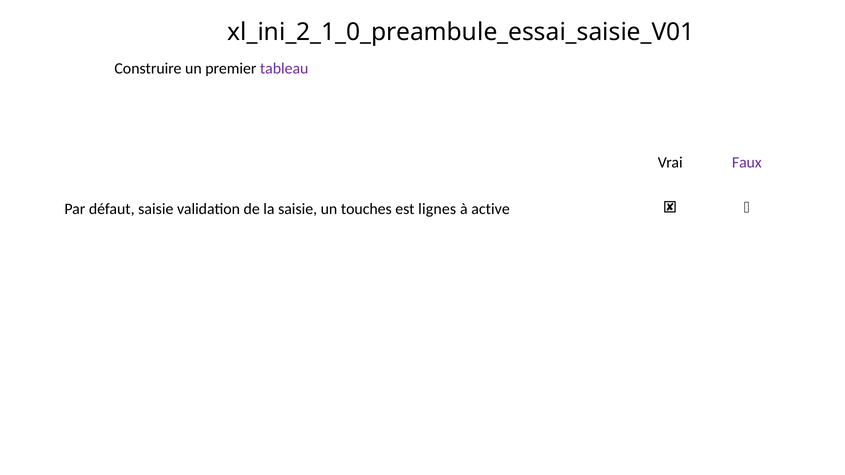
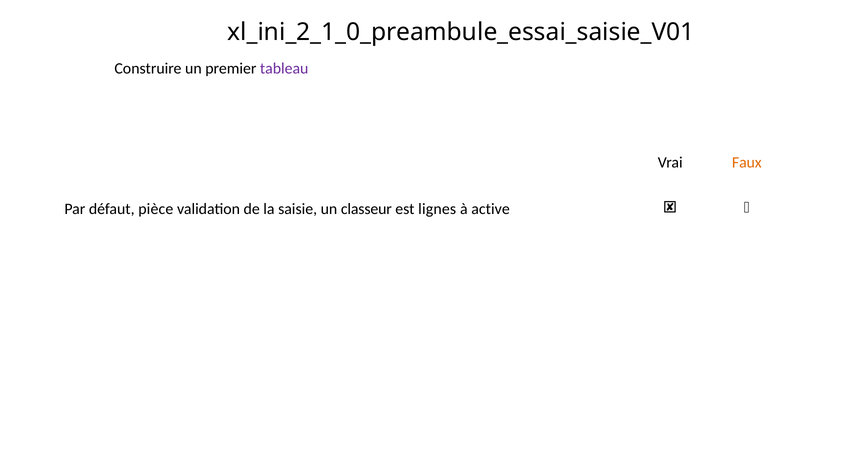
Faux colour: purple -> orange (747, 162)
défaut saisie: saisie -> pièce (156, 209)
touches: touches -> classeur (366, 209)
